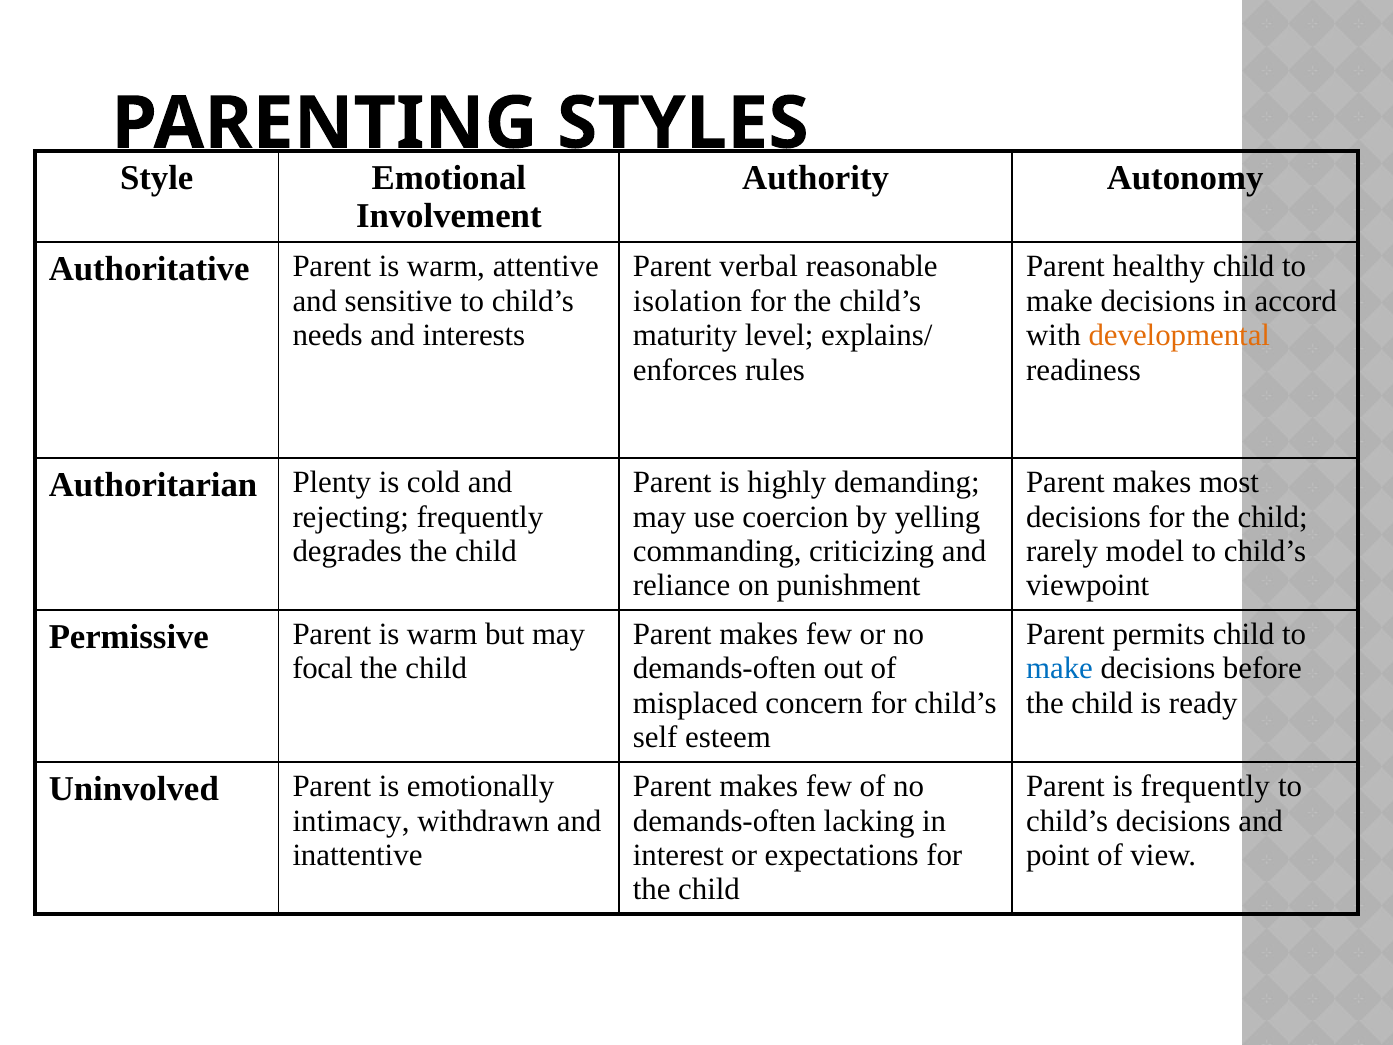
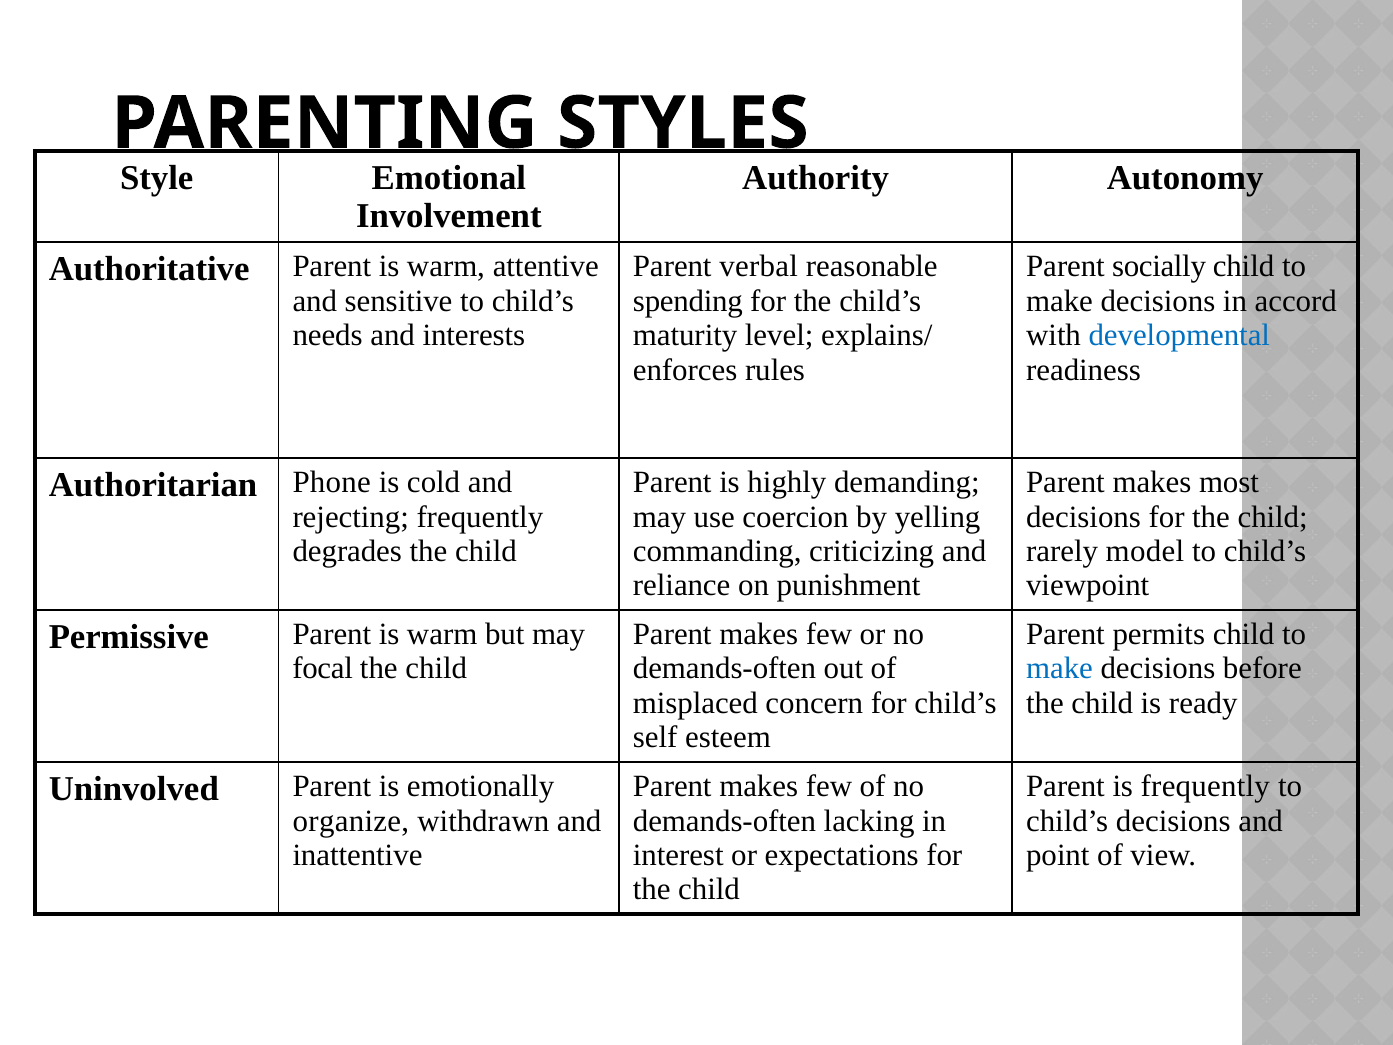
healthy: healthy -> socially (1159, 267)
isolation: isolation -> spending (688, 301)
developmental colour: orange -> blue (1179, 335)
Plenty: Plenty -> Phone (332, 482)
intimacy: intimacy -> organize (351, 821)
